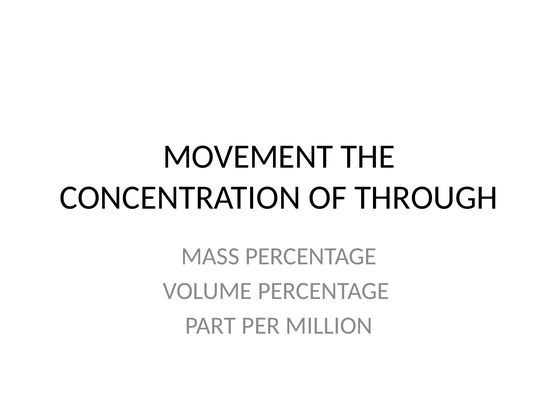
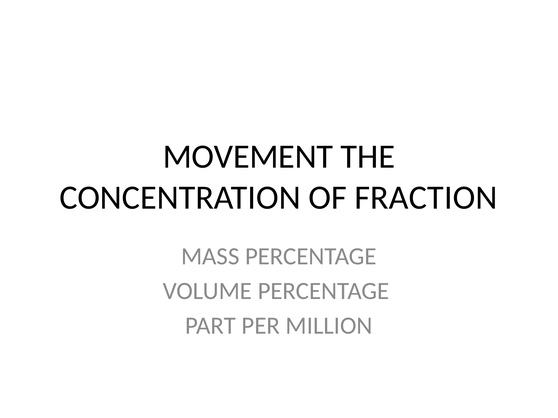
THROUGH: THROUGH -> FRACTION (426, 198)
